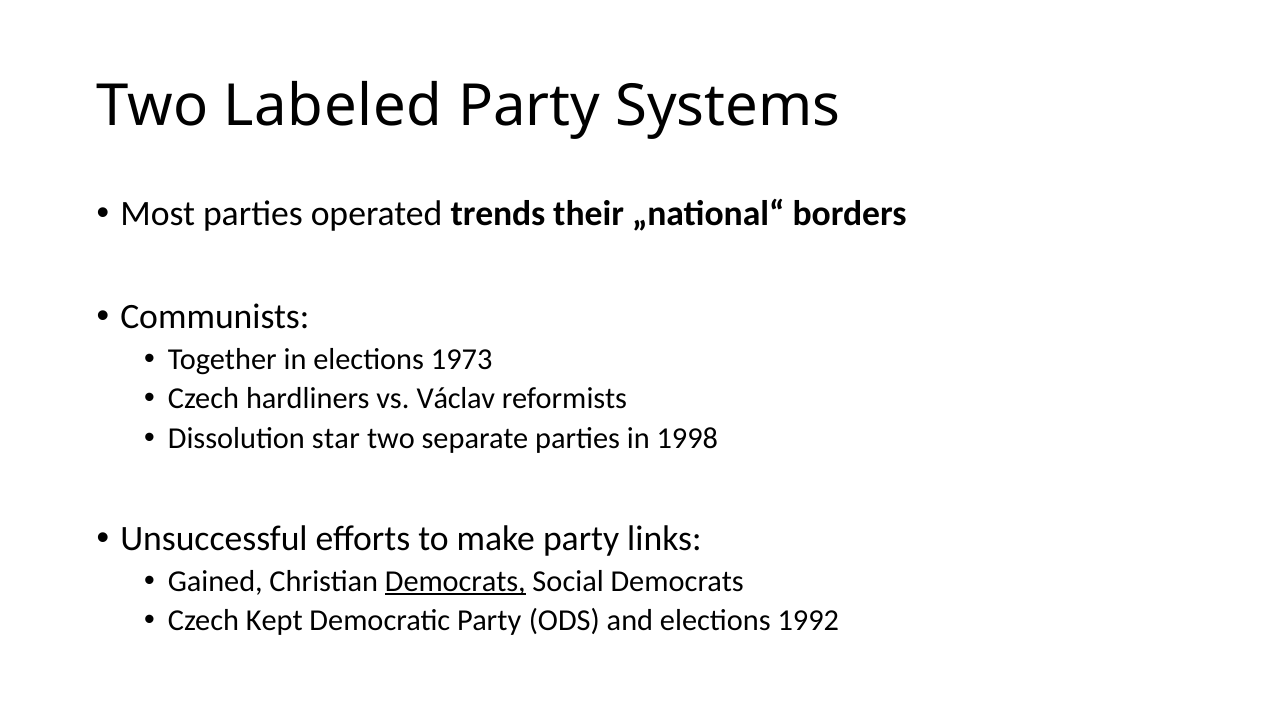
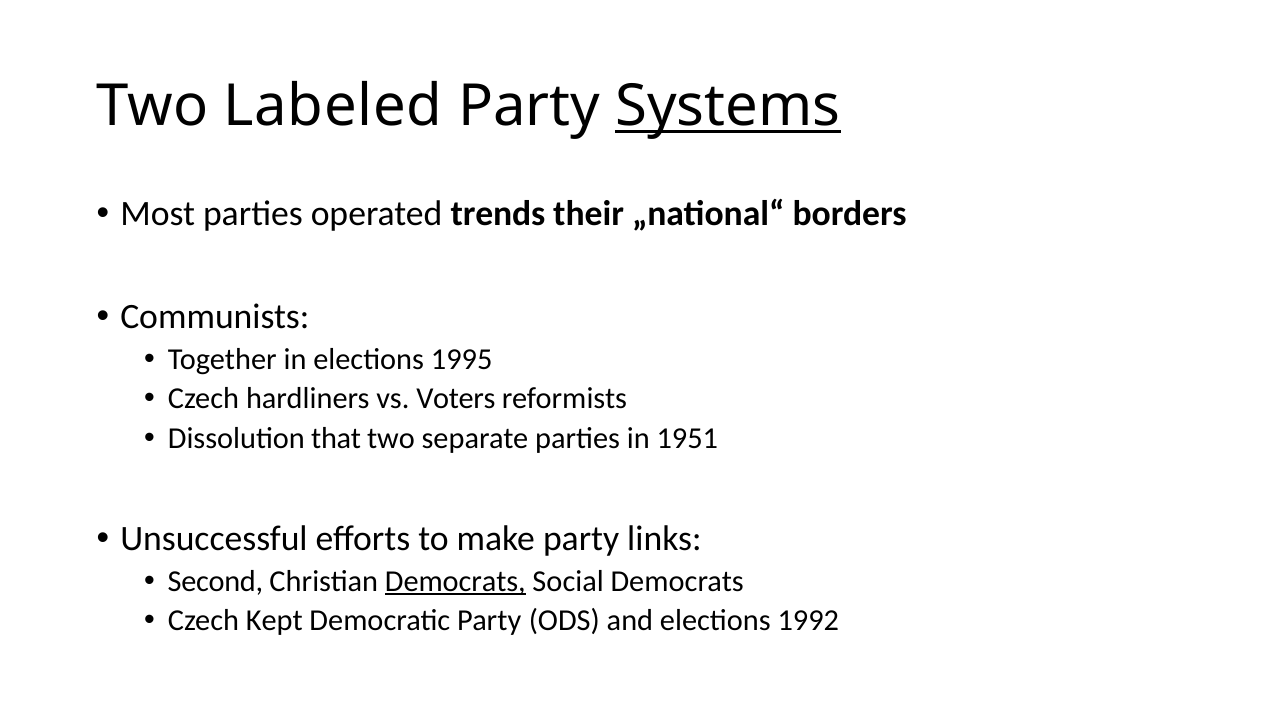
Systems underline: none -> present (728, 106)
1973: 1973 -> 1995 (462, 359)
Václav: Václav -> Voters (456, 399)
star: star -> that (336, 438)
1998: 1998 -> 1951 (687, 438)
Gained: Gained -> Second (215, 581)
